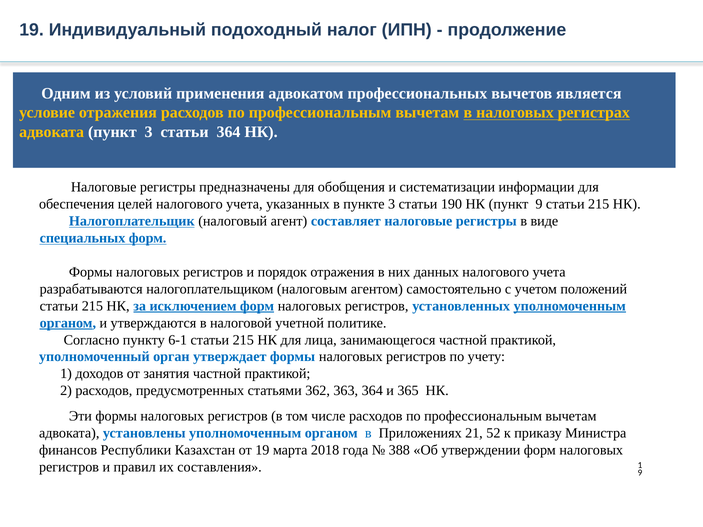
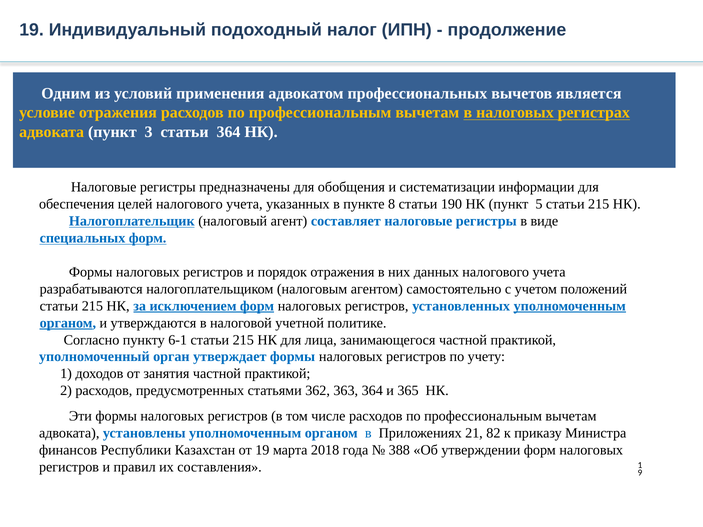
пункте 3: 3 -> 8 (392, 204)
пункт 9: 9 -> 5 (539, 204)
52: 52 -> 82 (493, 433)
